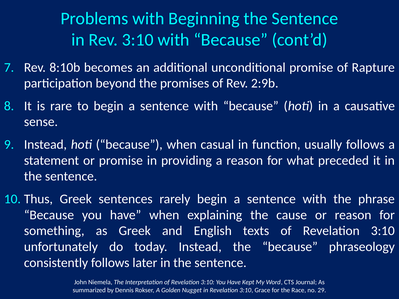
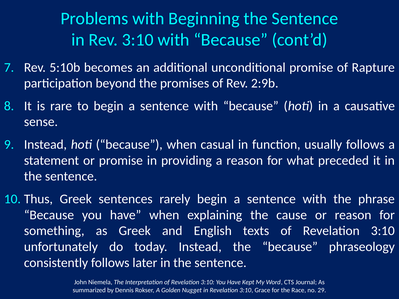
8:10b: 8:10b -> 5:10b (65, 67)
